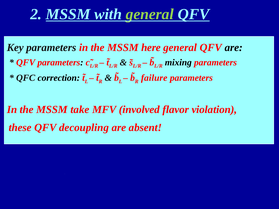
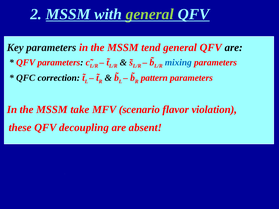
here: here -> tend (151, 48)
mixing colour: black -> blue (178, 62)
failure: failure -> pattern (154, 78)
involved: involved -> scenario (139, 110)
